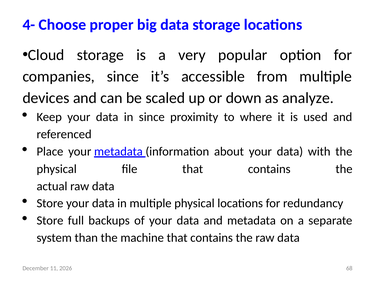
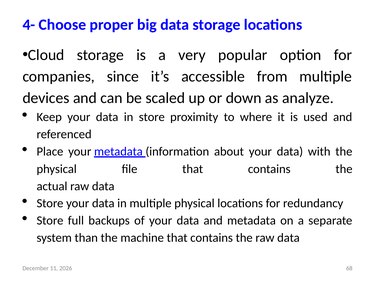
in since: since -> store (152, 117)
